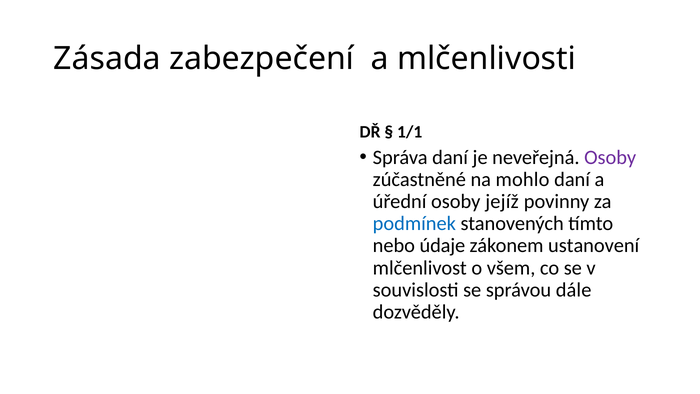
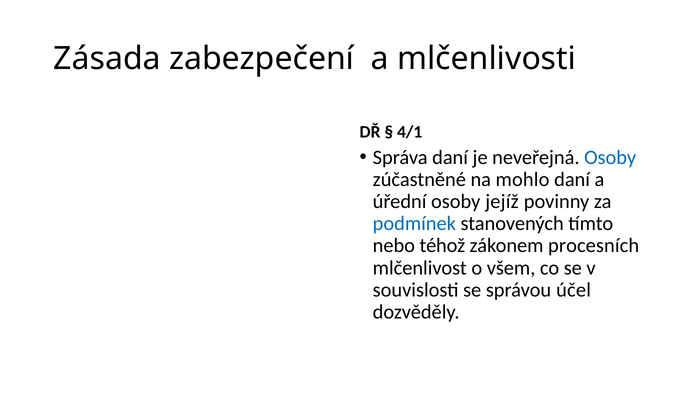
1/1: 1/1 -> 4/1 (410, 132)
Osoby colour: purple -> blue (610, 157)
údaje: údaje -> téhož (442, 246)
ustanovení: ustanovení -> procesních (594, 246)
dále: dále -> účel (574, 290)
